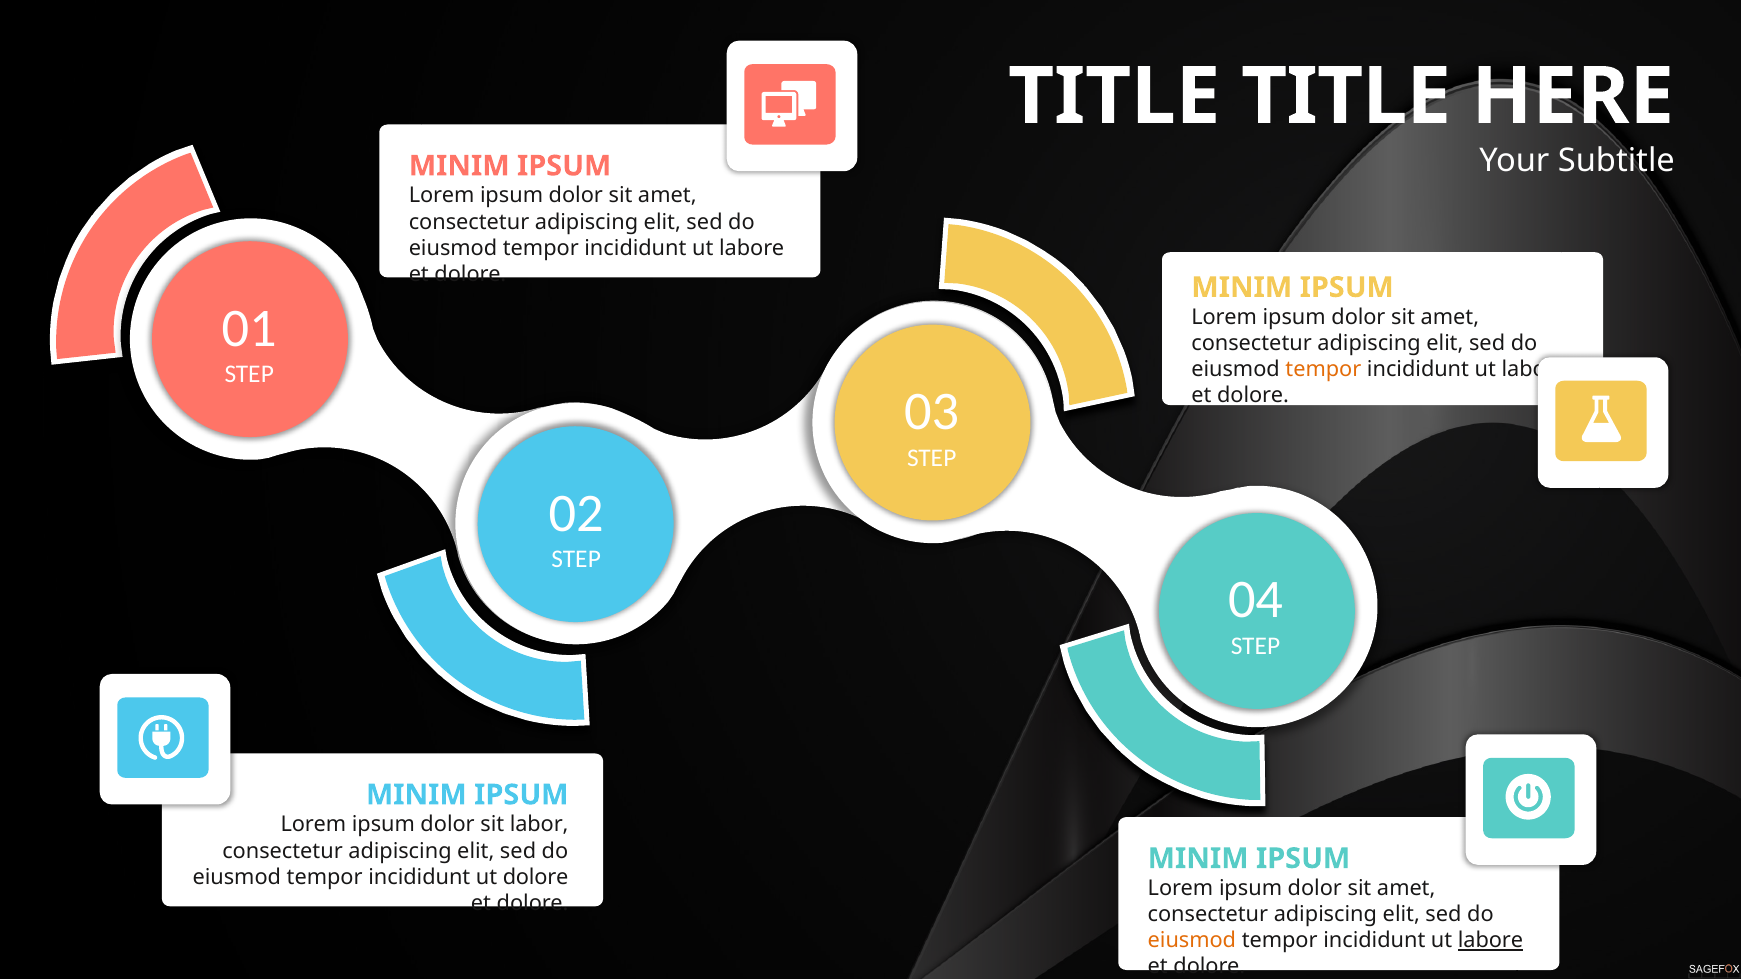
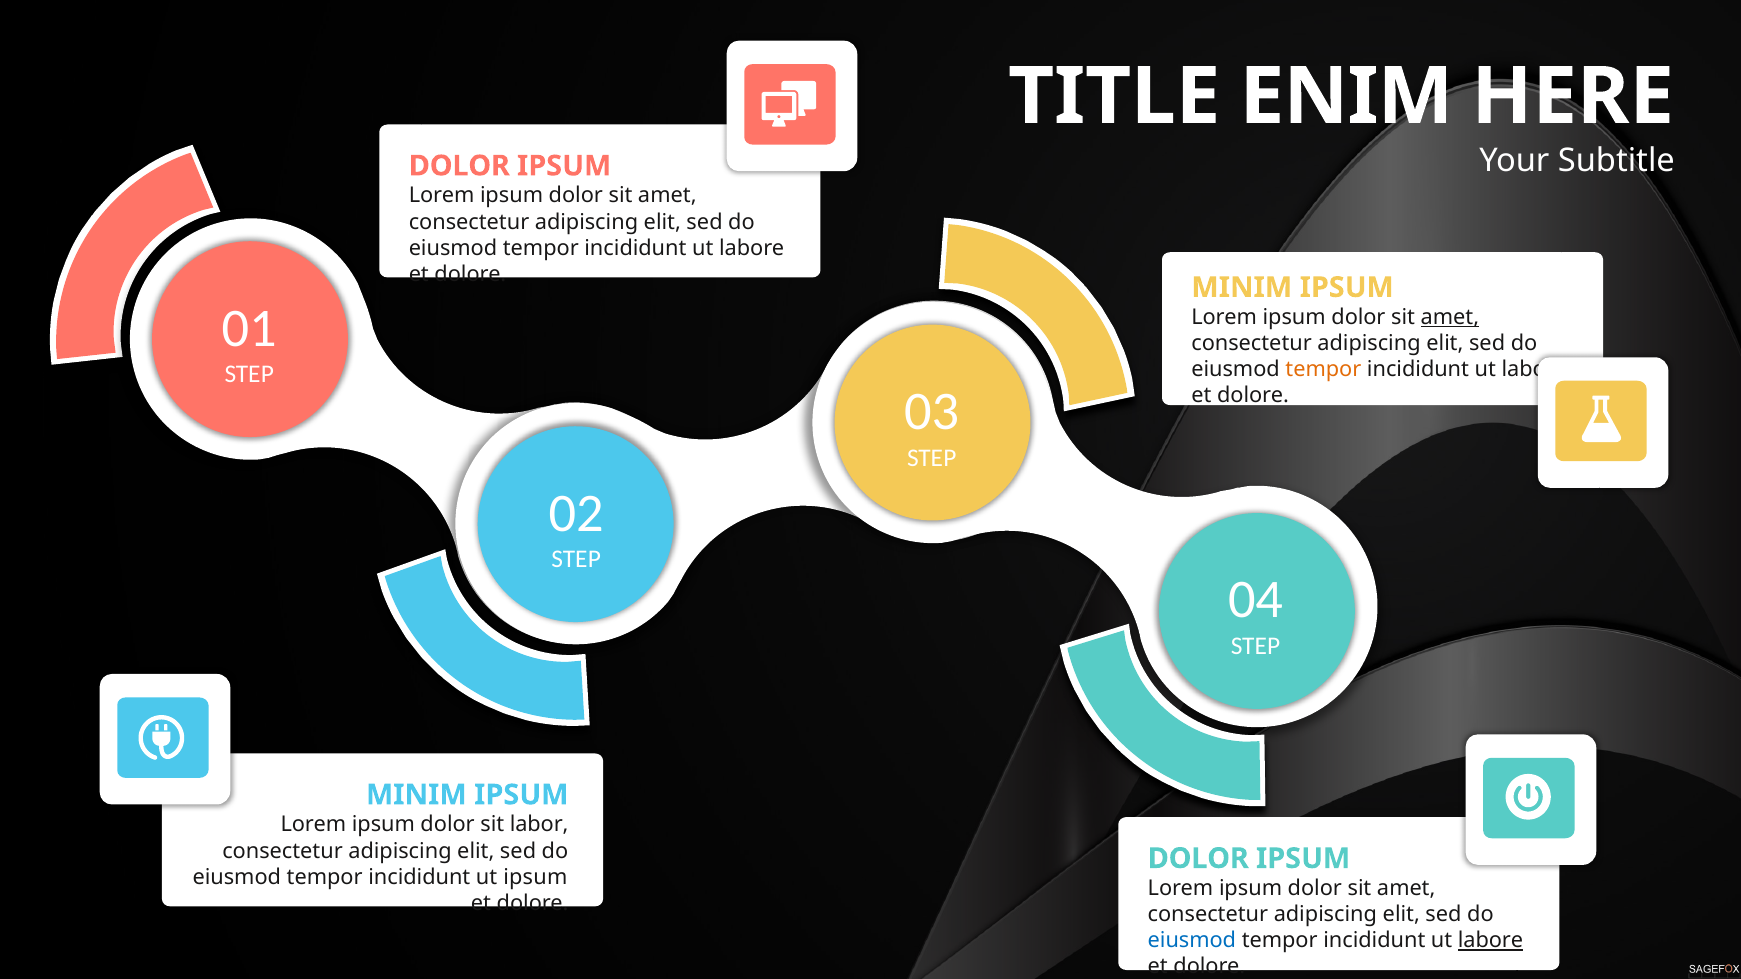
TITLE TITLE: TITLE -> ENIM (1346, 97)
MINIM: MINIM -> DOLOR (459, 166)
amet underline: none -> present (1450, 317)
MINIM: MINIM -> DOLOR (1198, 859)
ut dolore: dolore -> ipsum (535, 877)
eiusmod colour: orange -> blue (1192, 941)
